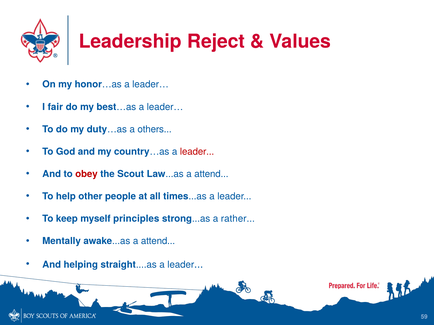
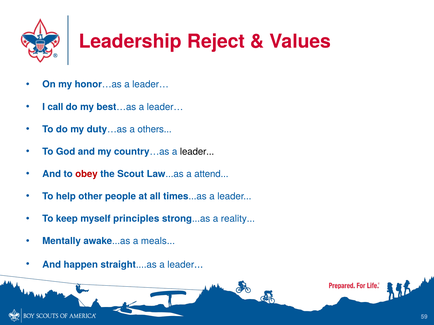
fair: fair -> call (55, 107)
leader colour: red -> black (197, 152)
rather: rather -> reality (238, 219)
awake...as a attend: attend -> meals (158, 242)
helping: helping -> happen (81, 265)
